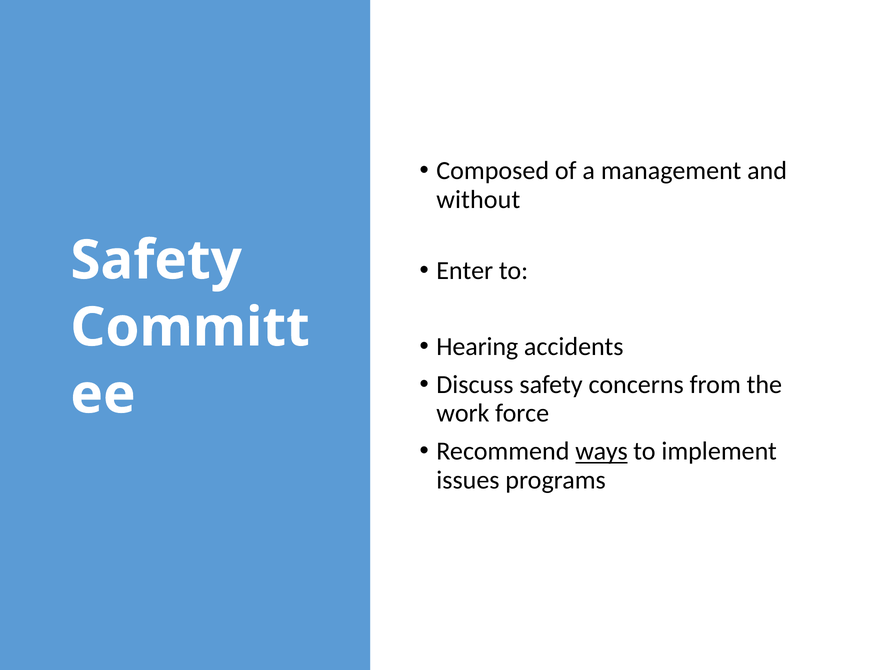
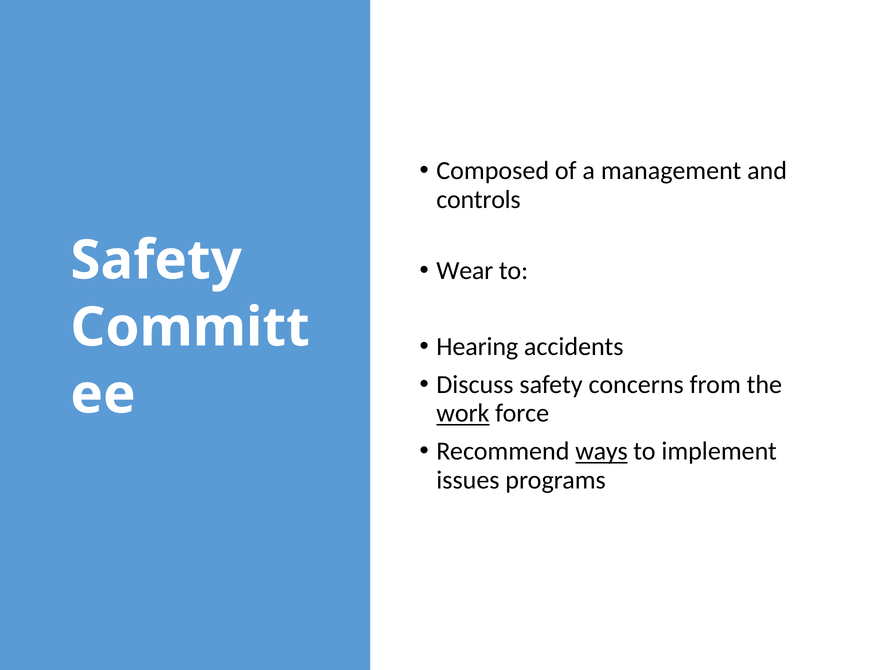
without: without -> controls (478, 200)
Enter: Enter -> Wear (465, 271)
work underline: none -> present (463, 414)
